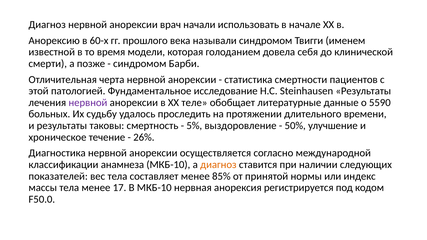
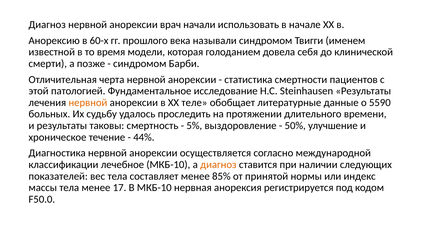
нервной colour: purple -> orange (88, 103)
26%: 26% -> 44% (144, 137)
анамнеза: анамнеза -> лечебное (122, 165)
